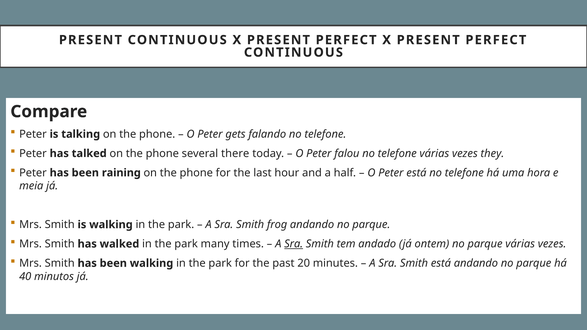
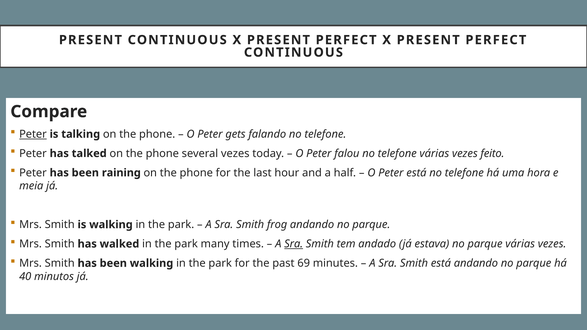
Peter underline: none -> present (33, 134)
several there: there -> vezes (235, 154)
they: they -> feito (492, 154)
ontem: ontem -> estava (432, 244)
20: 20 -> 69 (304, 263)
